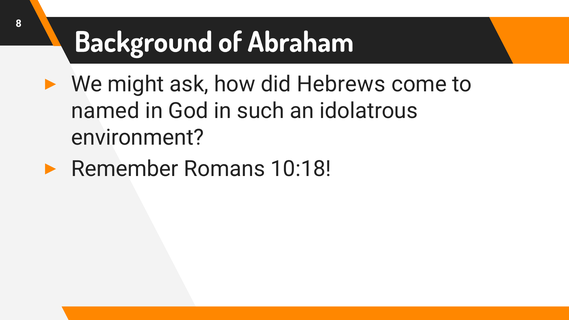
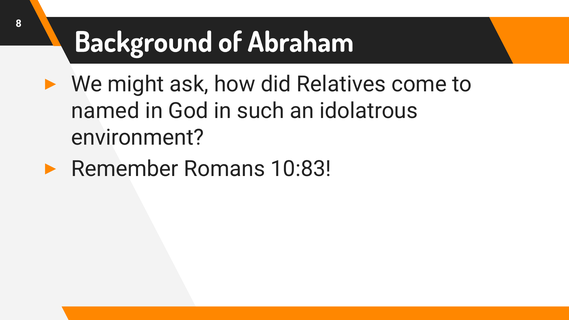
Hebrews: Hebrews -> Relatives (341, 84)
10:18: 10:18 -> 10:83 (301, 169)
